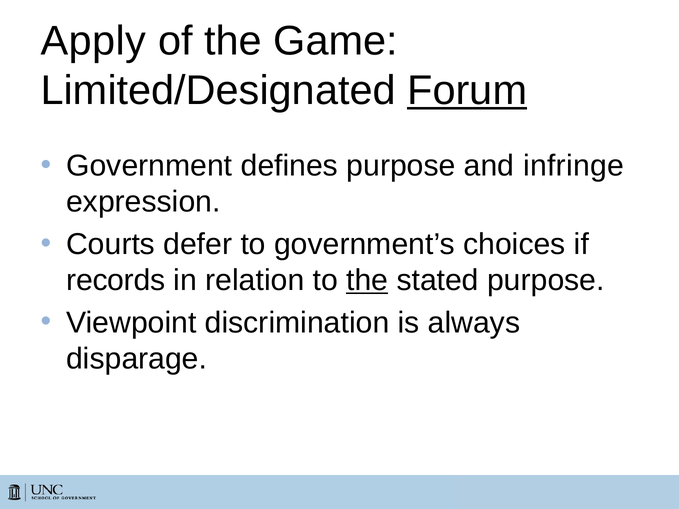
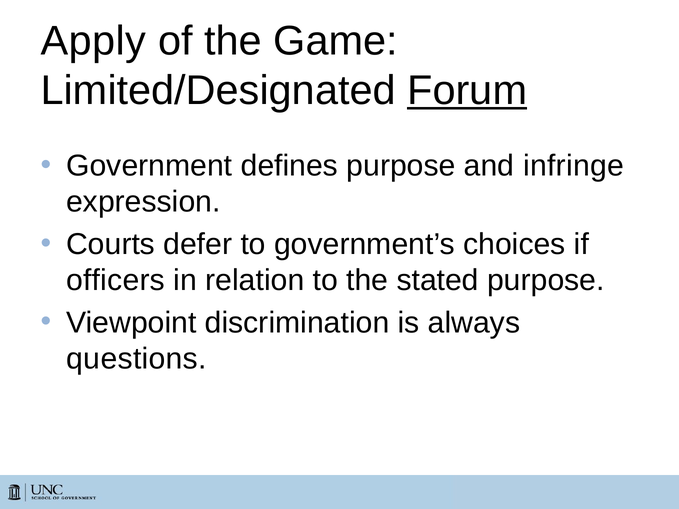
records: records -> officers (116, 280)
the underline: present -> none (367, 280)
disparage: disparage -> questions (137, 359)
